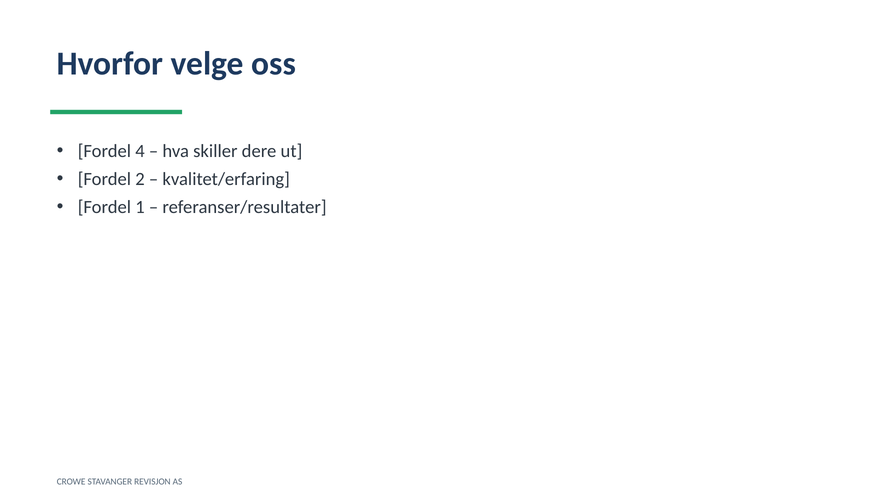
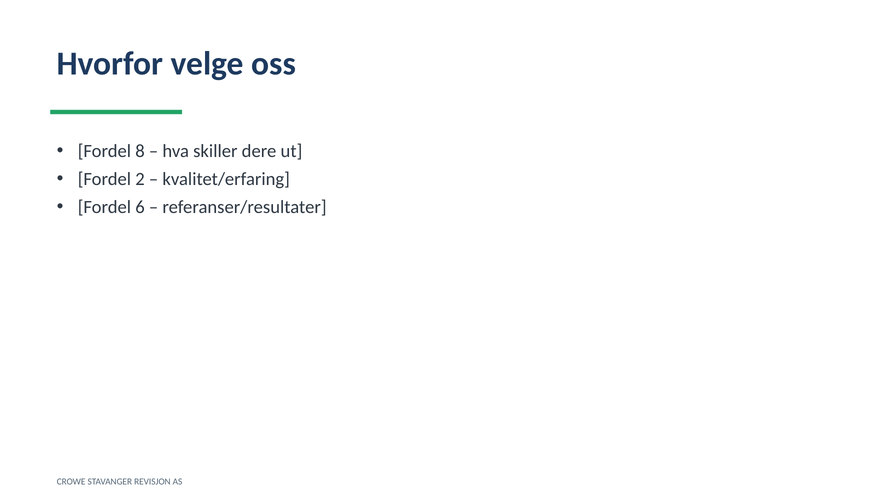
4: 4 -> 8 (140, 151)
1: 1 -> 6 (140, 207)
